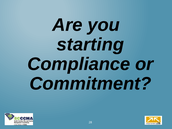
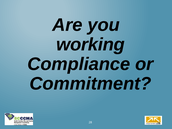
starting: starting -> working (90, 44)
